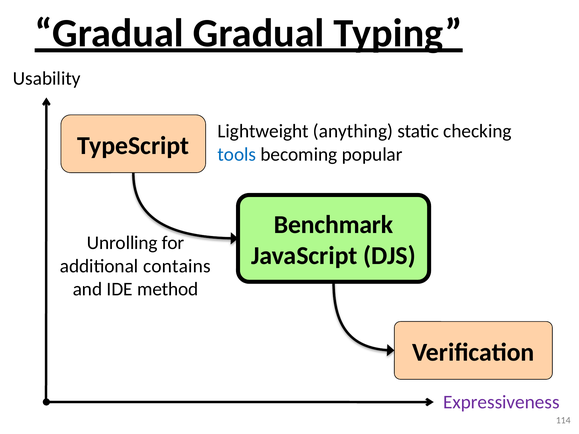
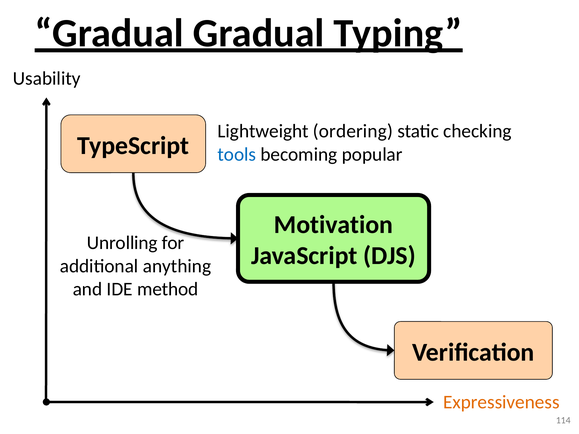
anything: anything -> ordering (353, 131)
Benchmark: Benchmark -> Motivation (334, 225)
contains: contains -> anything (177, 266)
Expressiveness colour: purple -> orange (501, 402)
